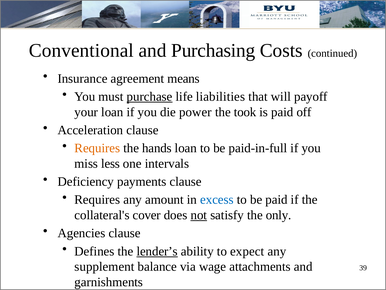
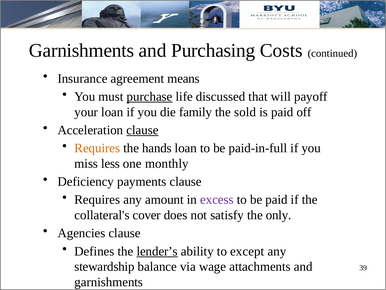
Conventional: Conventional -> Garnishments (81, 50)
liabilities: liabilities -> discussed (221, 96)
power: power -> family (196, 112)
took: took -> sold (245, 112)
clause underline: none -> present (142, 130)
intervals: intervals -> monthly (167, 163)
excess colour: blue -> purple (217, 199)
not underline: present -> none (199, 215)
expect: expect -> except (247, 251)
supplement: supplement -> stewardship (104, 266)
